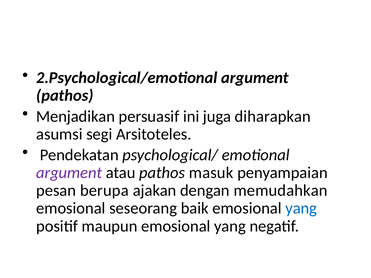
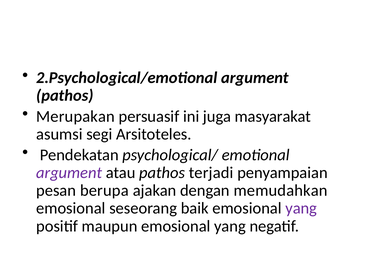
Menjadikan: Menjadikan -> Merupakan (75, 116)
diharapkan: diharapkan -> masyarakat (273, 116)
masuk: masuk -> terjadi (211, 173)
yang colour: blue -> purple (301, 208)
